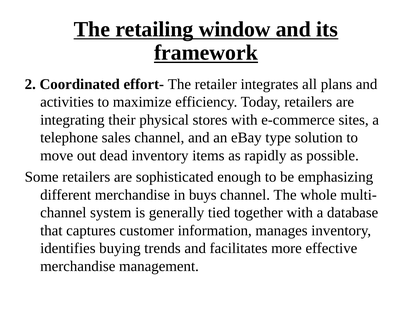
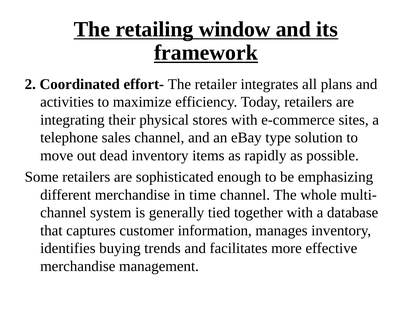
buys: buys -> time (203, 195)
